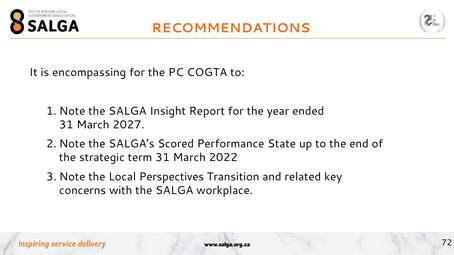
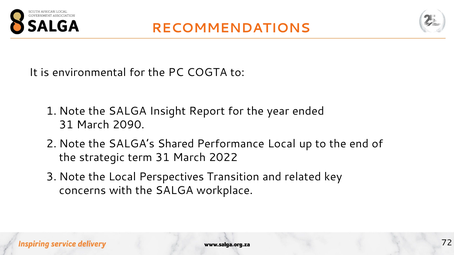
encompassing: encompassing -> environmental (89, 73)
2027: 2027 -> 2090 (128, 125)
Scored: Scored -> Shared (176, 144)
Performance State: State -> Local (282, 144)
